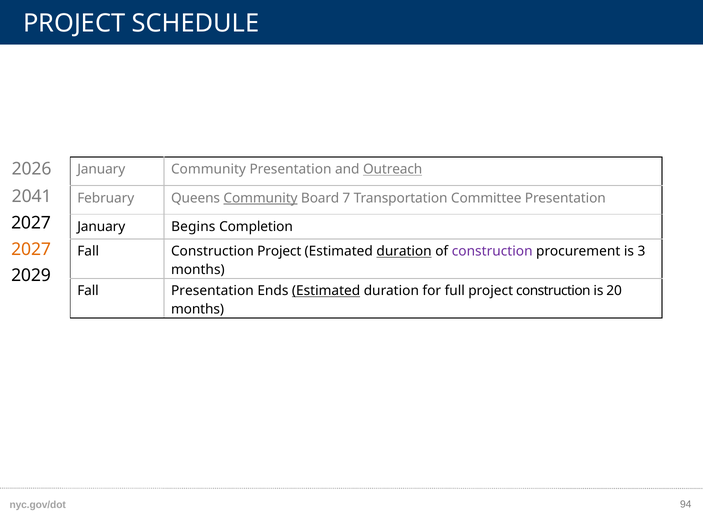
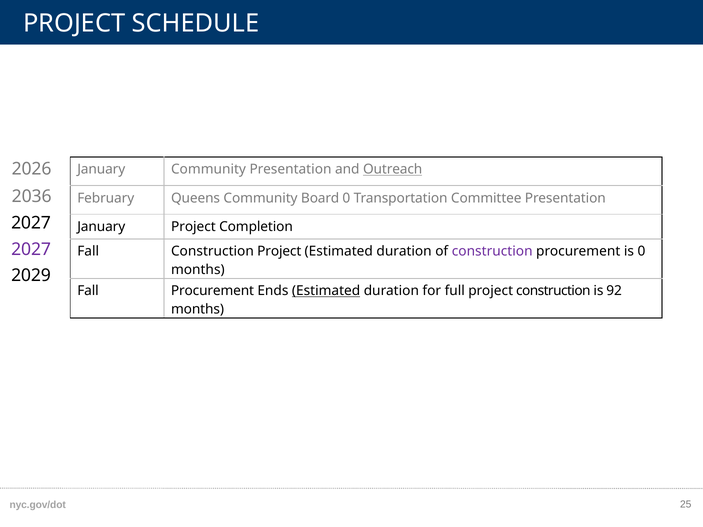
2041: 2041 -> 2036 (32, 196)
Community underline: present -> none (261, 198)
Board 7: 7 -> 0 (346, 198)
January Begins: Begins -> Project (193, 227)
2027 colour: orange -> purple (31, 250)
duration underline: present -> none (404, 251)
is 3: 3 -> 0 (641, 251)
Fall Presentation: Presentation -> Procurement (213, 291)
20: 20 -> 92 (614, 291)
94: 94 -> 25 (686, 505)
